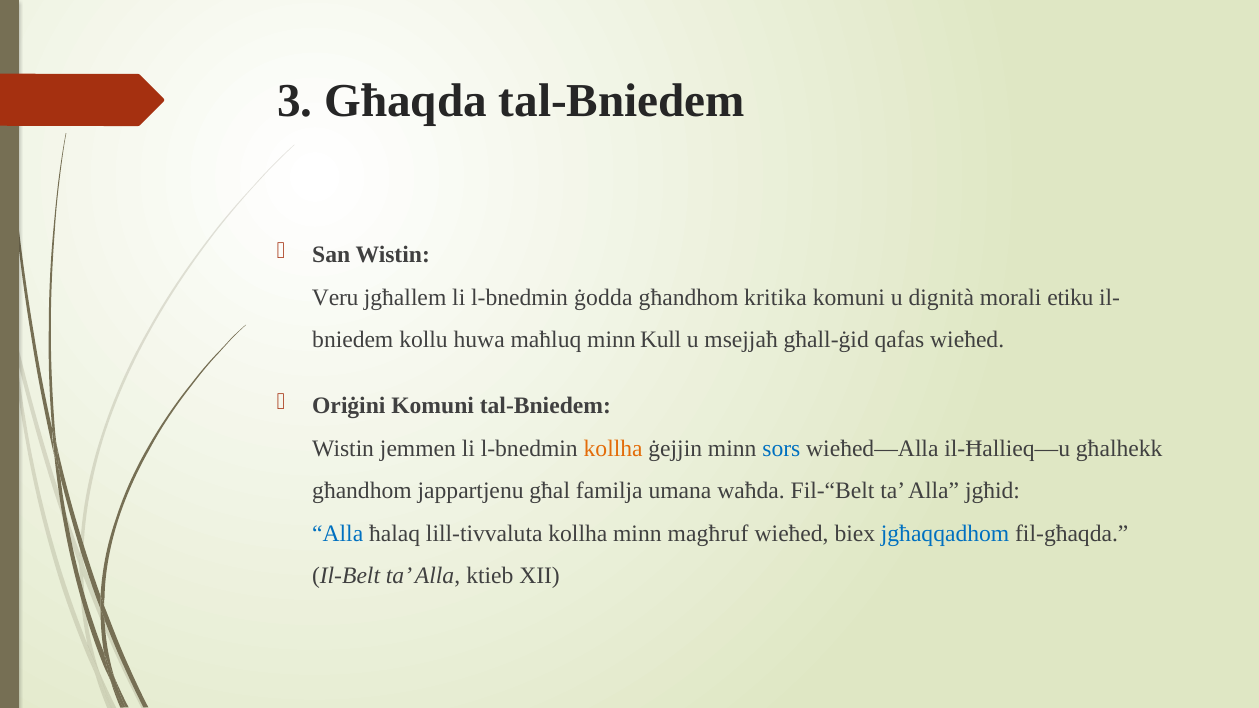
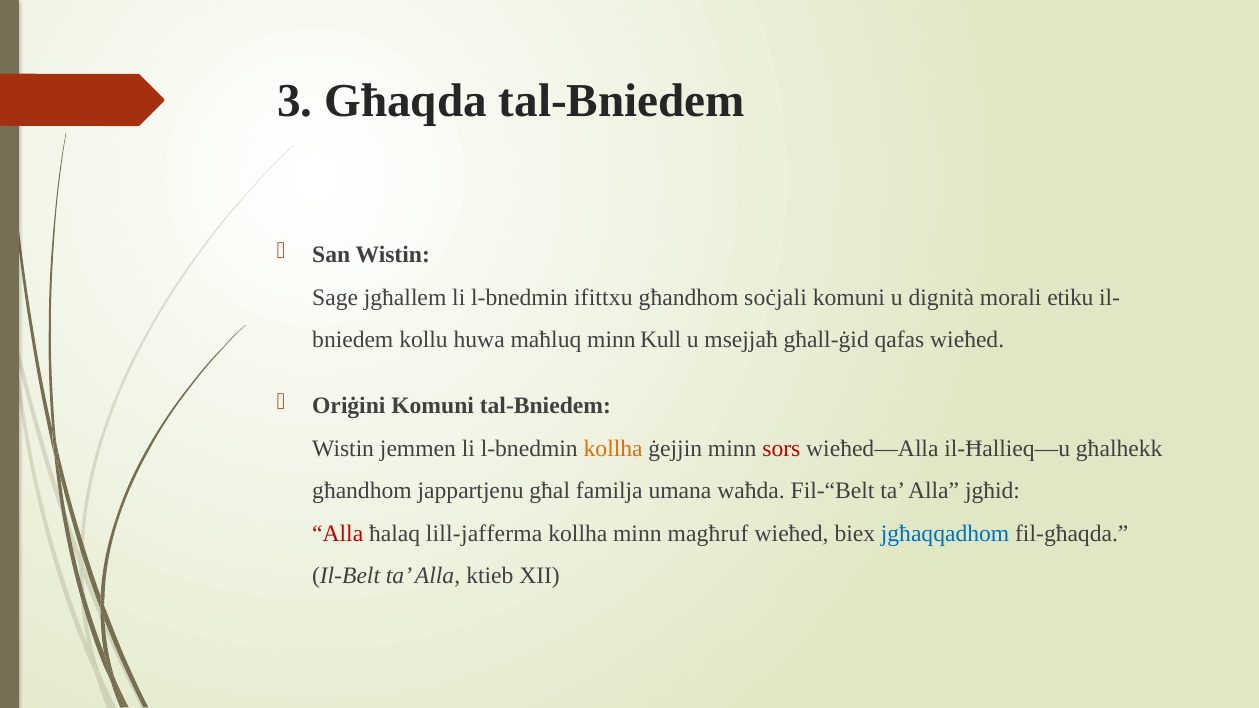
Veru: Veru -> Sage (335, 298)
ġodda: ġodda -> ifittxu (603, 298)
kritika: kritika -> soċjali (776, 298)
sors colour: blue -> red (781, 449)
Alla colour: blue -> red (338, 534)
lill-tivvaluta: lill-tivvaluta -> lill-jafferma (484, 534)
